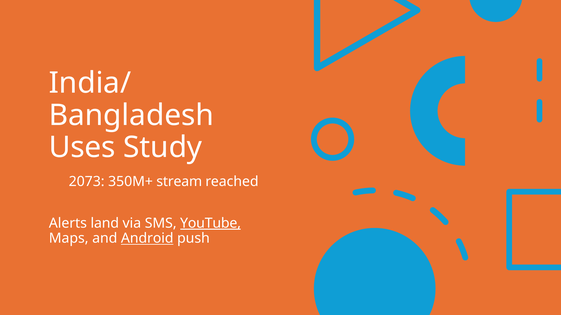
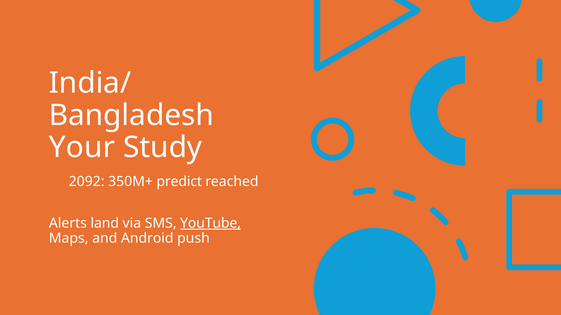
Uses: Uses -> Your (82, 148)
2073: 2073 -> 2092 (87, 182)
stream: stream -> predict (179, 182)
Android underline: present -> none (147, 239)
